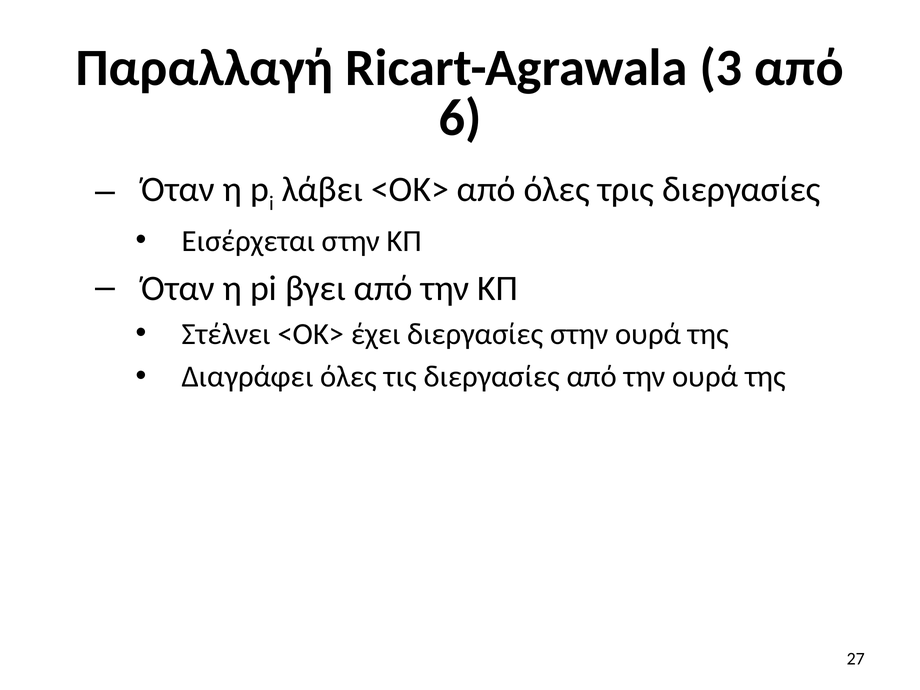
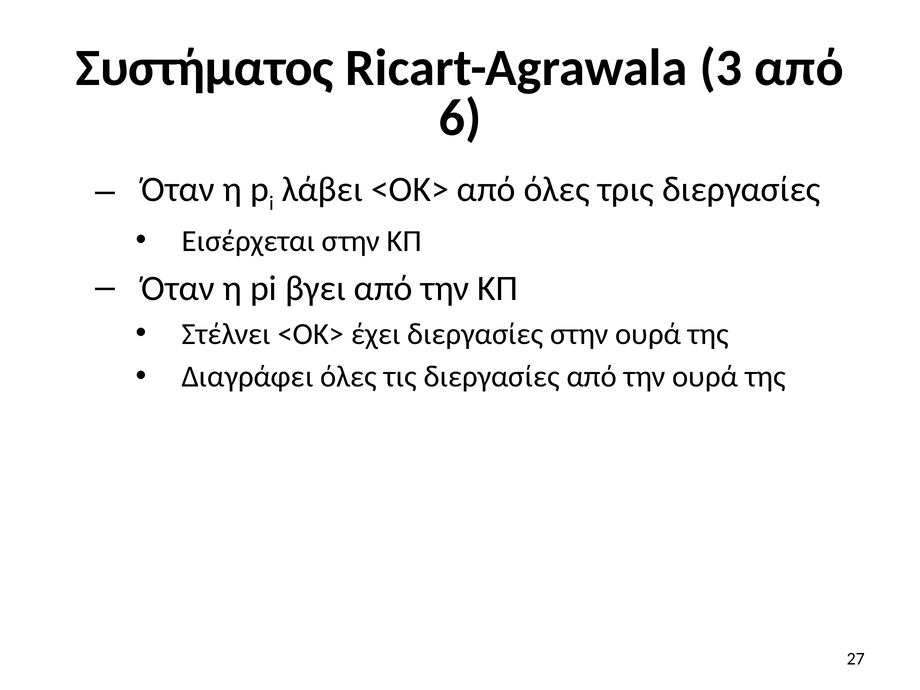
Παραλλαγή: Παραλλαγή -> Συστήματος (205, 68)
